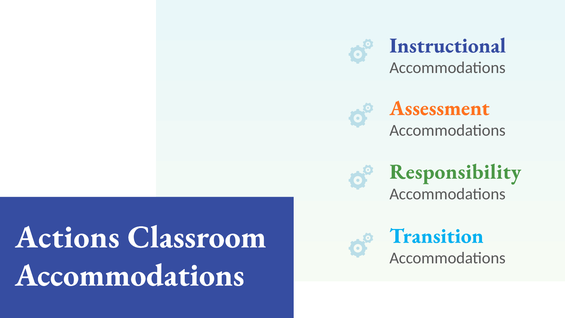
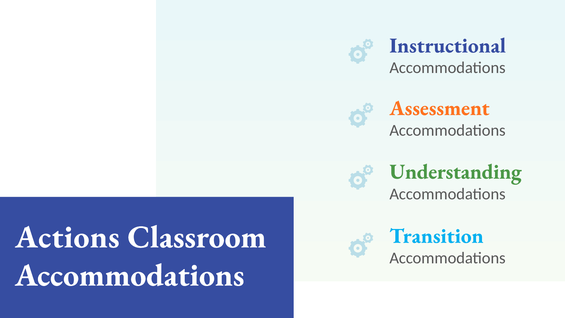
Responsibility: Responsibility -> Understanding (456, 172)
